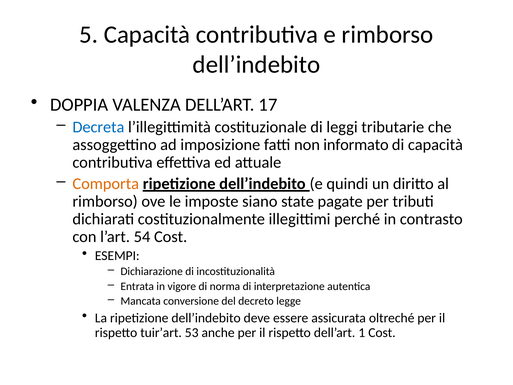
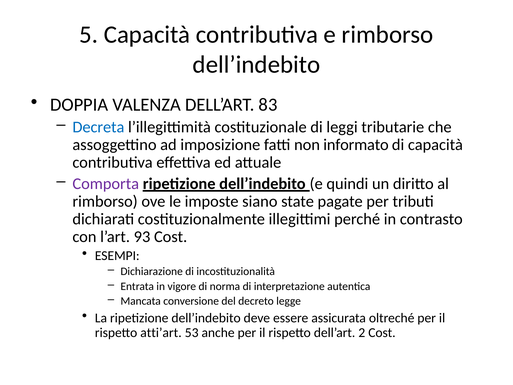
17: 17 -> 83 (268, 105)
Comporta colour: orange -> purple (106, 184)
54: 54 -> 93 (142, 237)
tuir’art: tuir’art -> atti’art (161, 332)
1: 1 -> 2 (362, 332)
